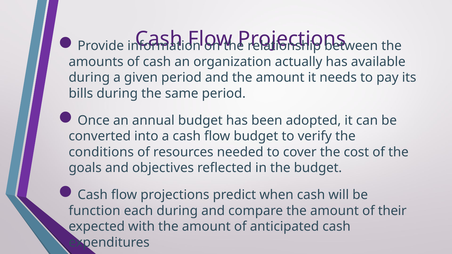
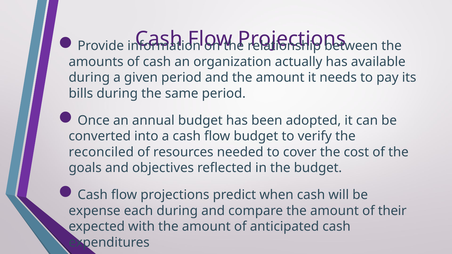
conditions: conditions -> reconciled (101, 152)
function: function -> expense (95, 211)
